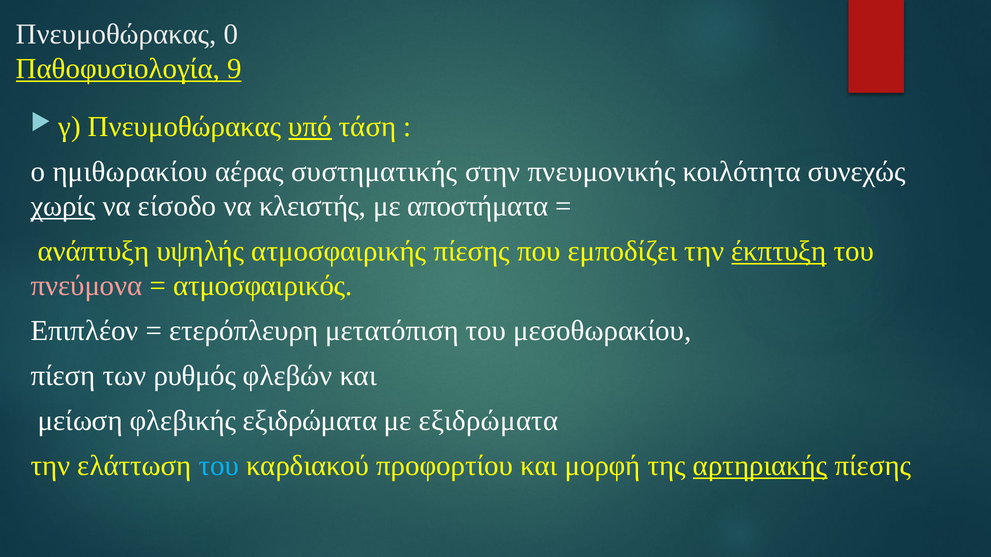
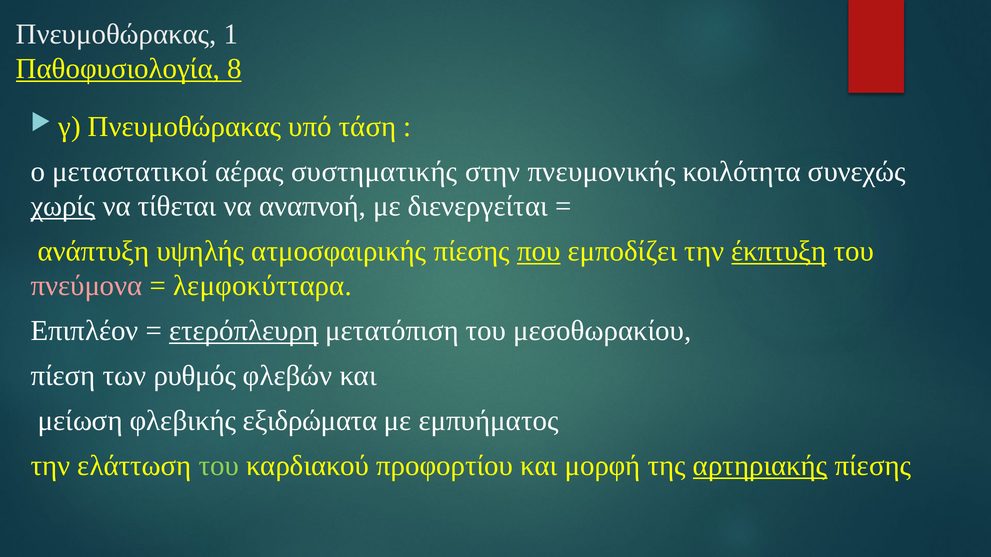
0: 0 -> 1 (231, 34)
9: 9 -> 8 (234, 69)
υπό underline: present -> none (310, 127)
ημιθωρακίου: ημιθωρακίου -> μεταστατικοί (130, 172)
είσοδο: είσοδο -> τίθεται (177, 206)
κλειστής: κλειστής -> αναπνοή (313, 206)
αποστήματα: αποστήματα -> διενεργείται (478, 206)
που underline: none -> present (539, 251)
ατμοσφαιρικός: ατμοσφαιρικός -> λεμφοκύτταρα (263, 286)
ετερόπλευρη underline: none -> present (244, 331)
με εξιδρώματα: εξιδρώματα -> εμπυήματος (489, 421)
του colour: light blue -> light green (219, 466)
